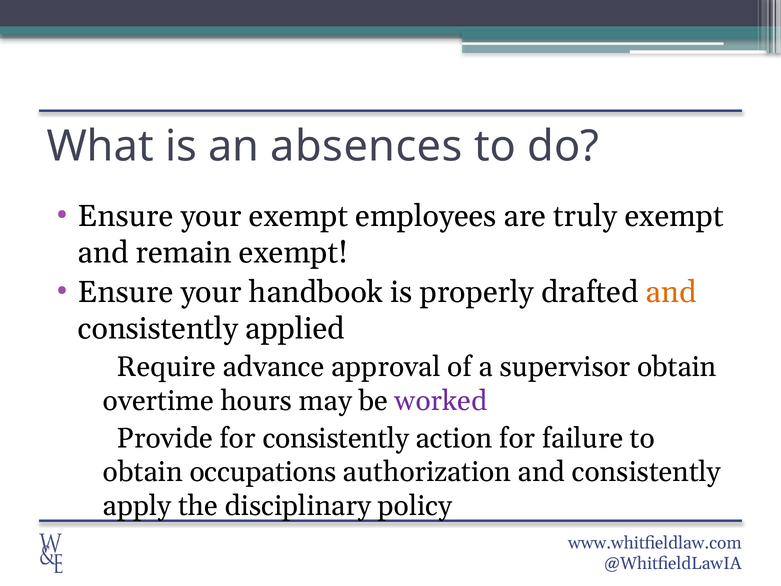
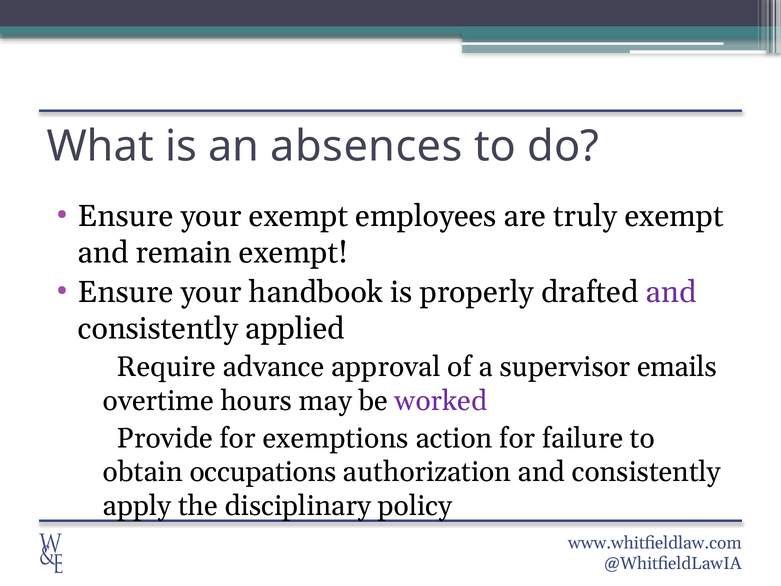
and colour: orange -> purple (671, 292)
supervisor obtain: obtain -> emails (677, 367)
for consistently: consistently -> exemptions (336, 438)
